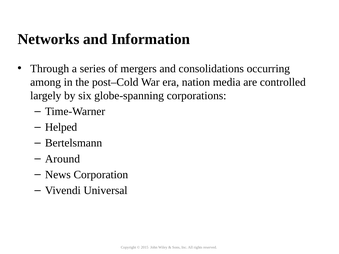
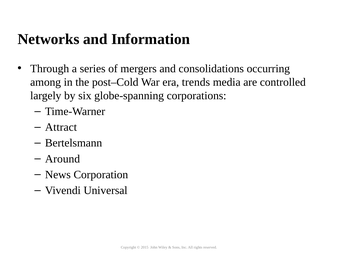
nation: nation -> trends (196, 82)
Helped: Helped -> Attract (61, 127)
